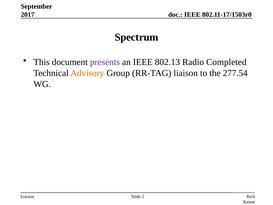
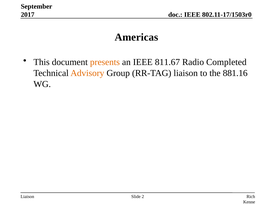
Spectrum: Spectrum -> Americas (136, 37)
presents colour: purple -> orange (105, 62)
802.13: 802.13 -> 811.67 (167, 62)
277.54: 277.54 -> 881.16 (235, 73)
